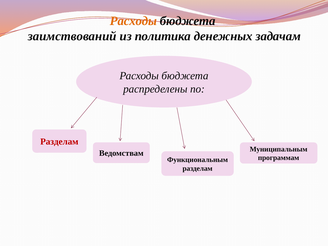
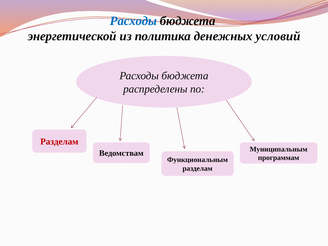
Расходы colour: orange -> blue (133, 21)
заимствований: заимствований -> энергетической (72, 36)
задачам: задачам -> условий (278, 36)
